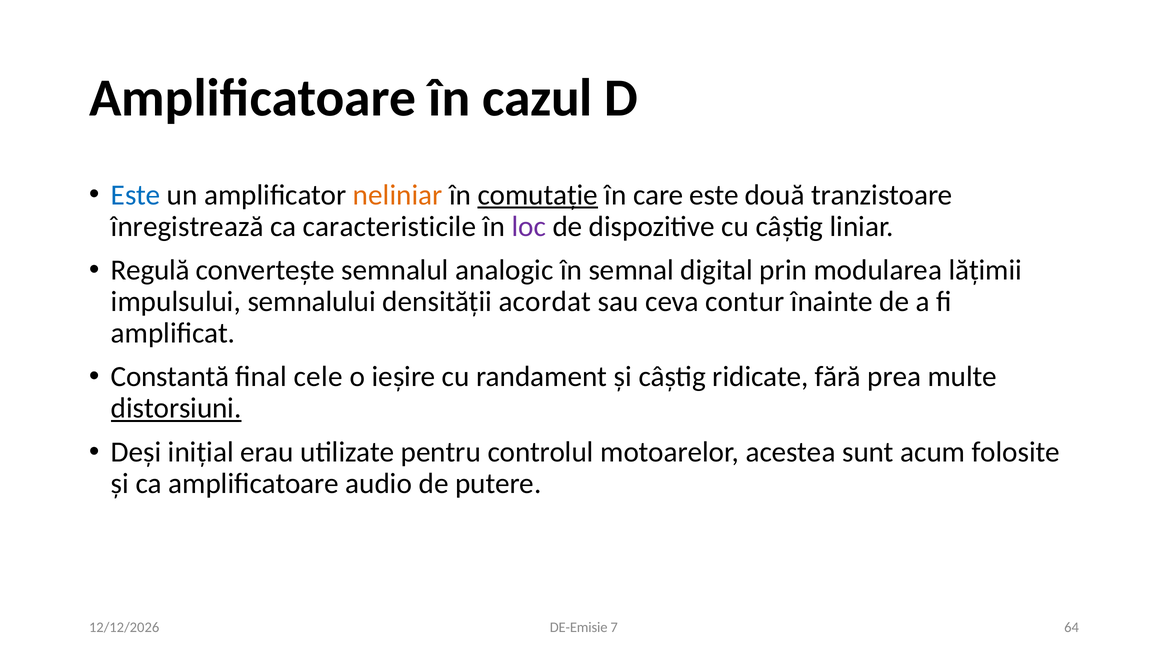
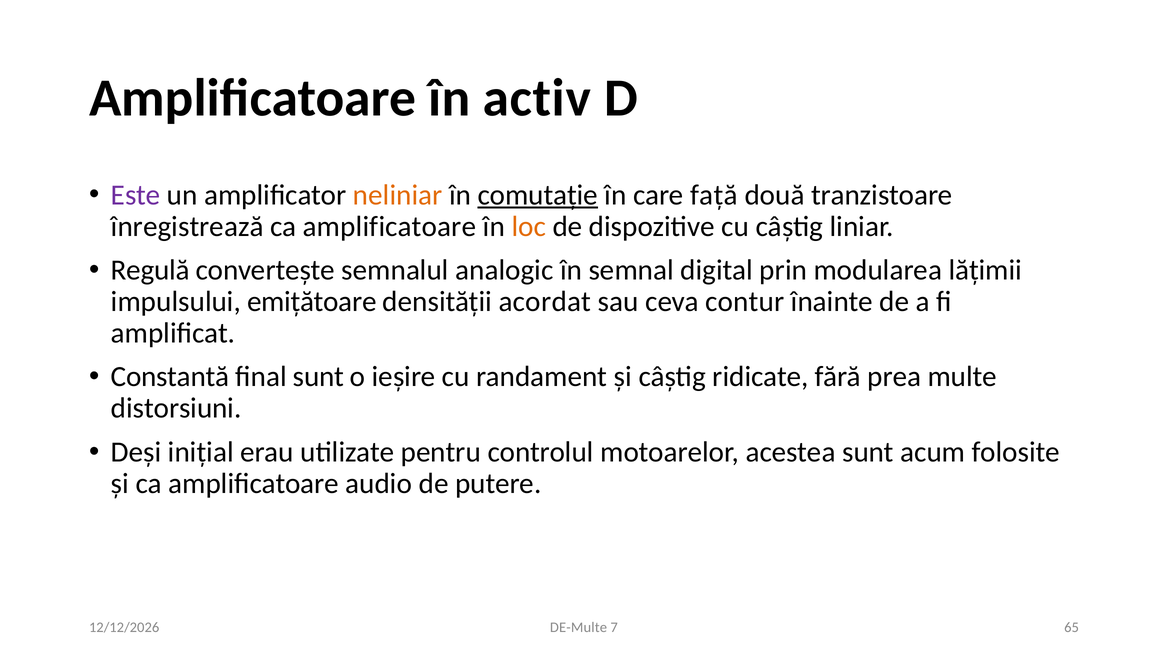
cazul: cazul -> activ (537, 98)
Este colour: blue -> purple (136, 195)
care este: este -> față (714, 195)
caracteristicile: caracteristicile -> amplificatoare (390, 226)
loc colour: purple -> orange (529, 226)
semnalului: semnalului -> emițătoare (312, 302)
final cele: cele -> sunt (318, 377)
distorsiuni underline: present -> none (176, 408)
DE-Emisie: DE-Emisie -> DE-Multe (579, 627)
64: 64 -> 65 (1072, 627)
